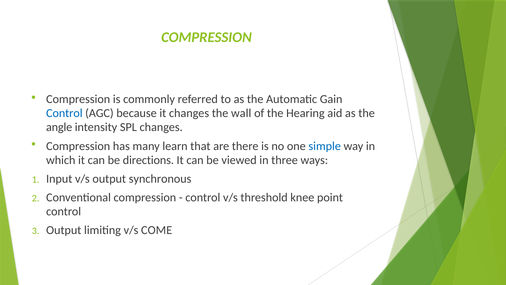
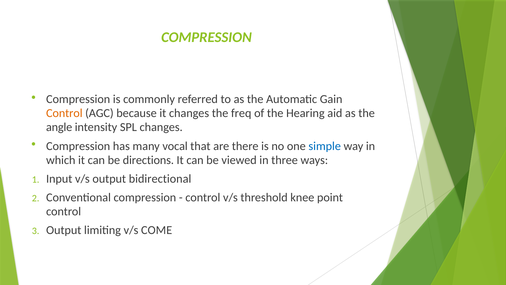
Control colour: blue -> orange (64, 113)
wall: wall -> freq (241, 113)
learn: learn -> vocal (175, 146)
synchronous: synchronous -> bidirectional (160, 179)
